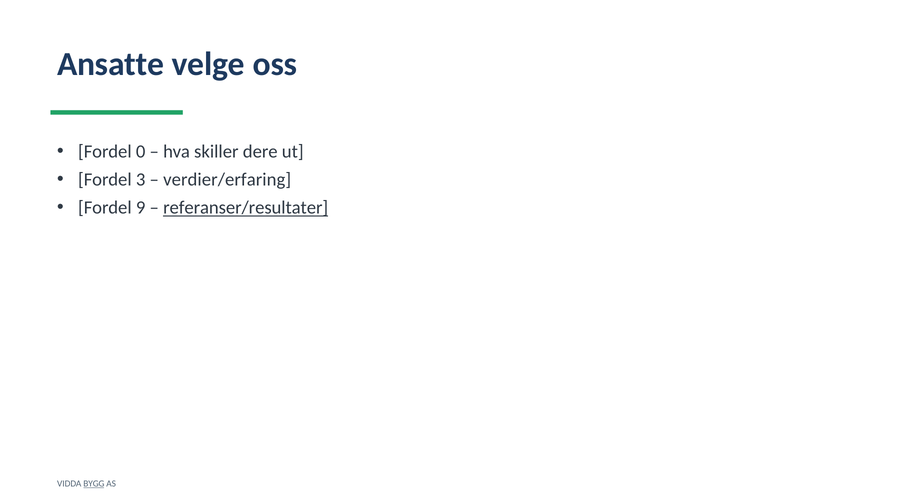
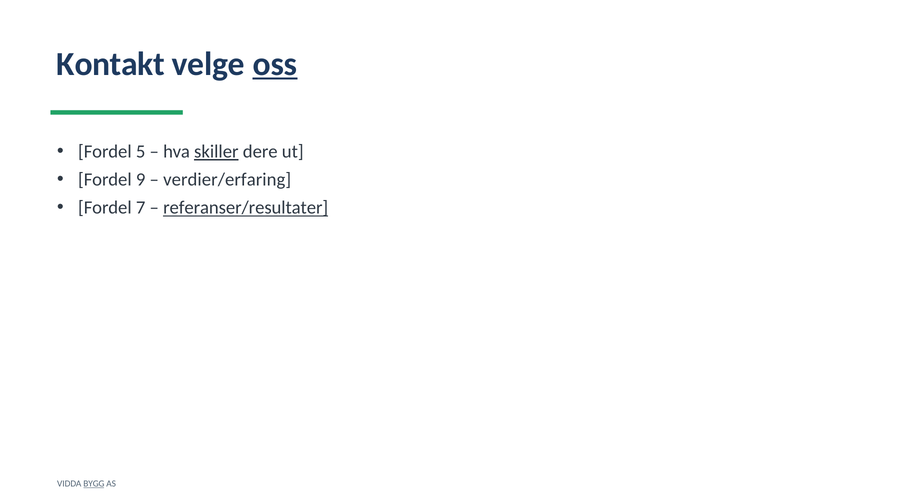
Ansatte: Ansatte -> Kontakt (111, 64)
oss underline: none -> present (275, 64)
0: 0 -> 5 (141, 152)
skiller underline: none -> present (216, 152)
3: 3 -> 9 (141, 180)
9: 9 -> 7 (141, 208)
